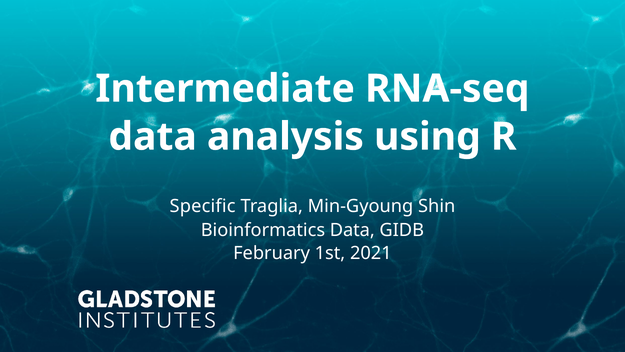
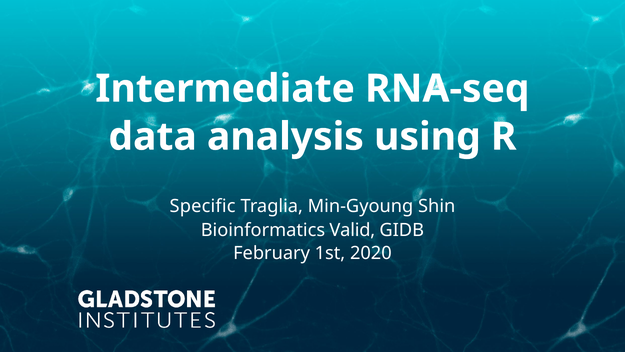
Bioinformatics Data: Data -> Valid (352, 230)
2021: 2021 -> 2020 (371, 253)
